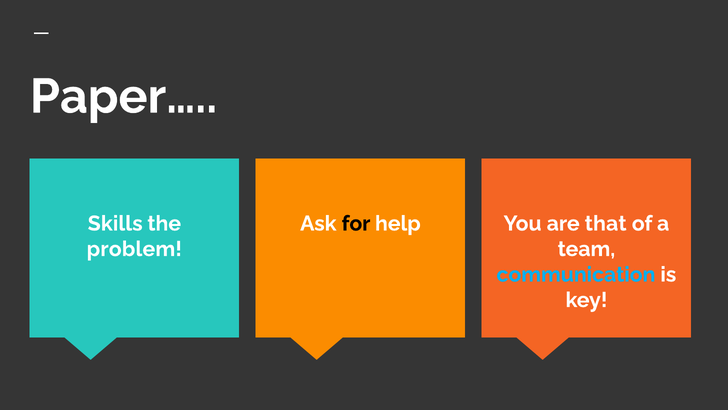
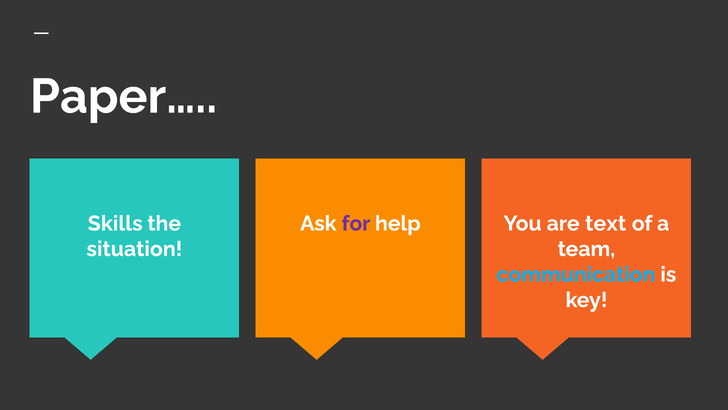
for colour: black -> purple (356, 223)
that: that -> text (606, 223)
problem: problem -> situation (134, 249)
